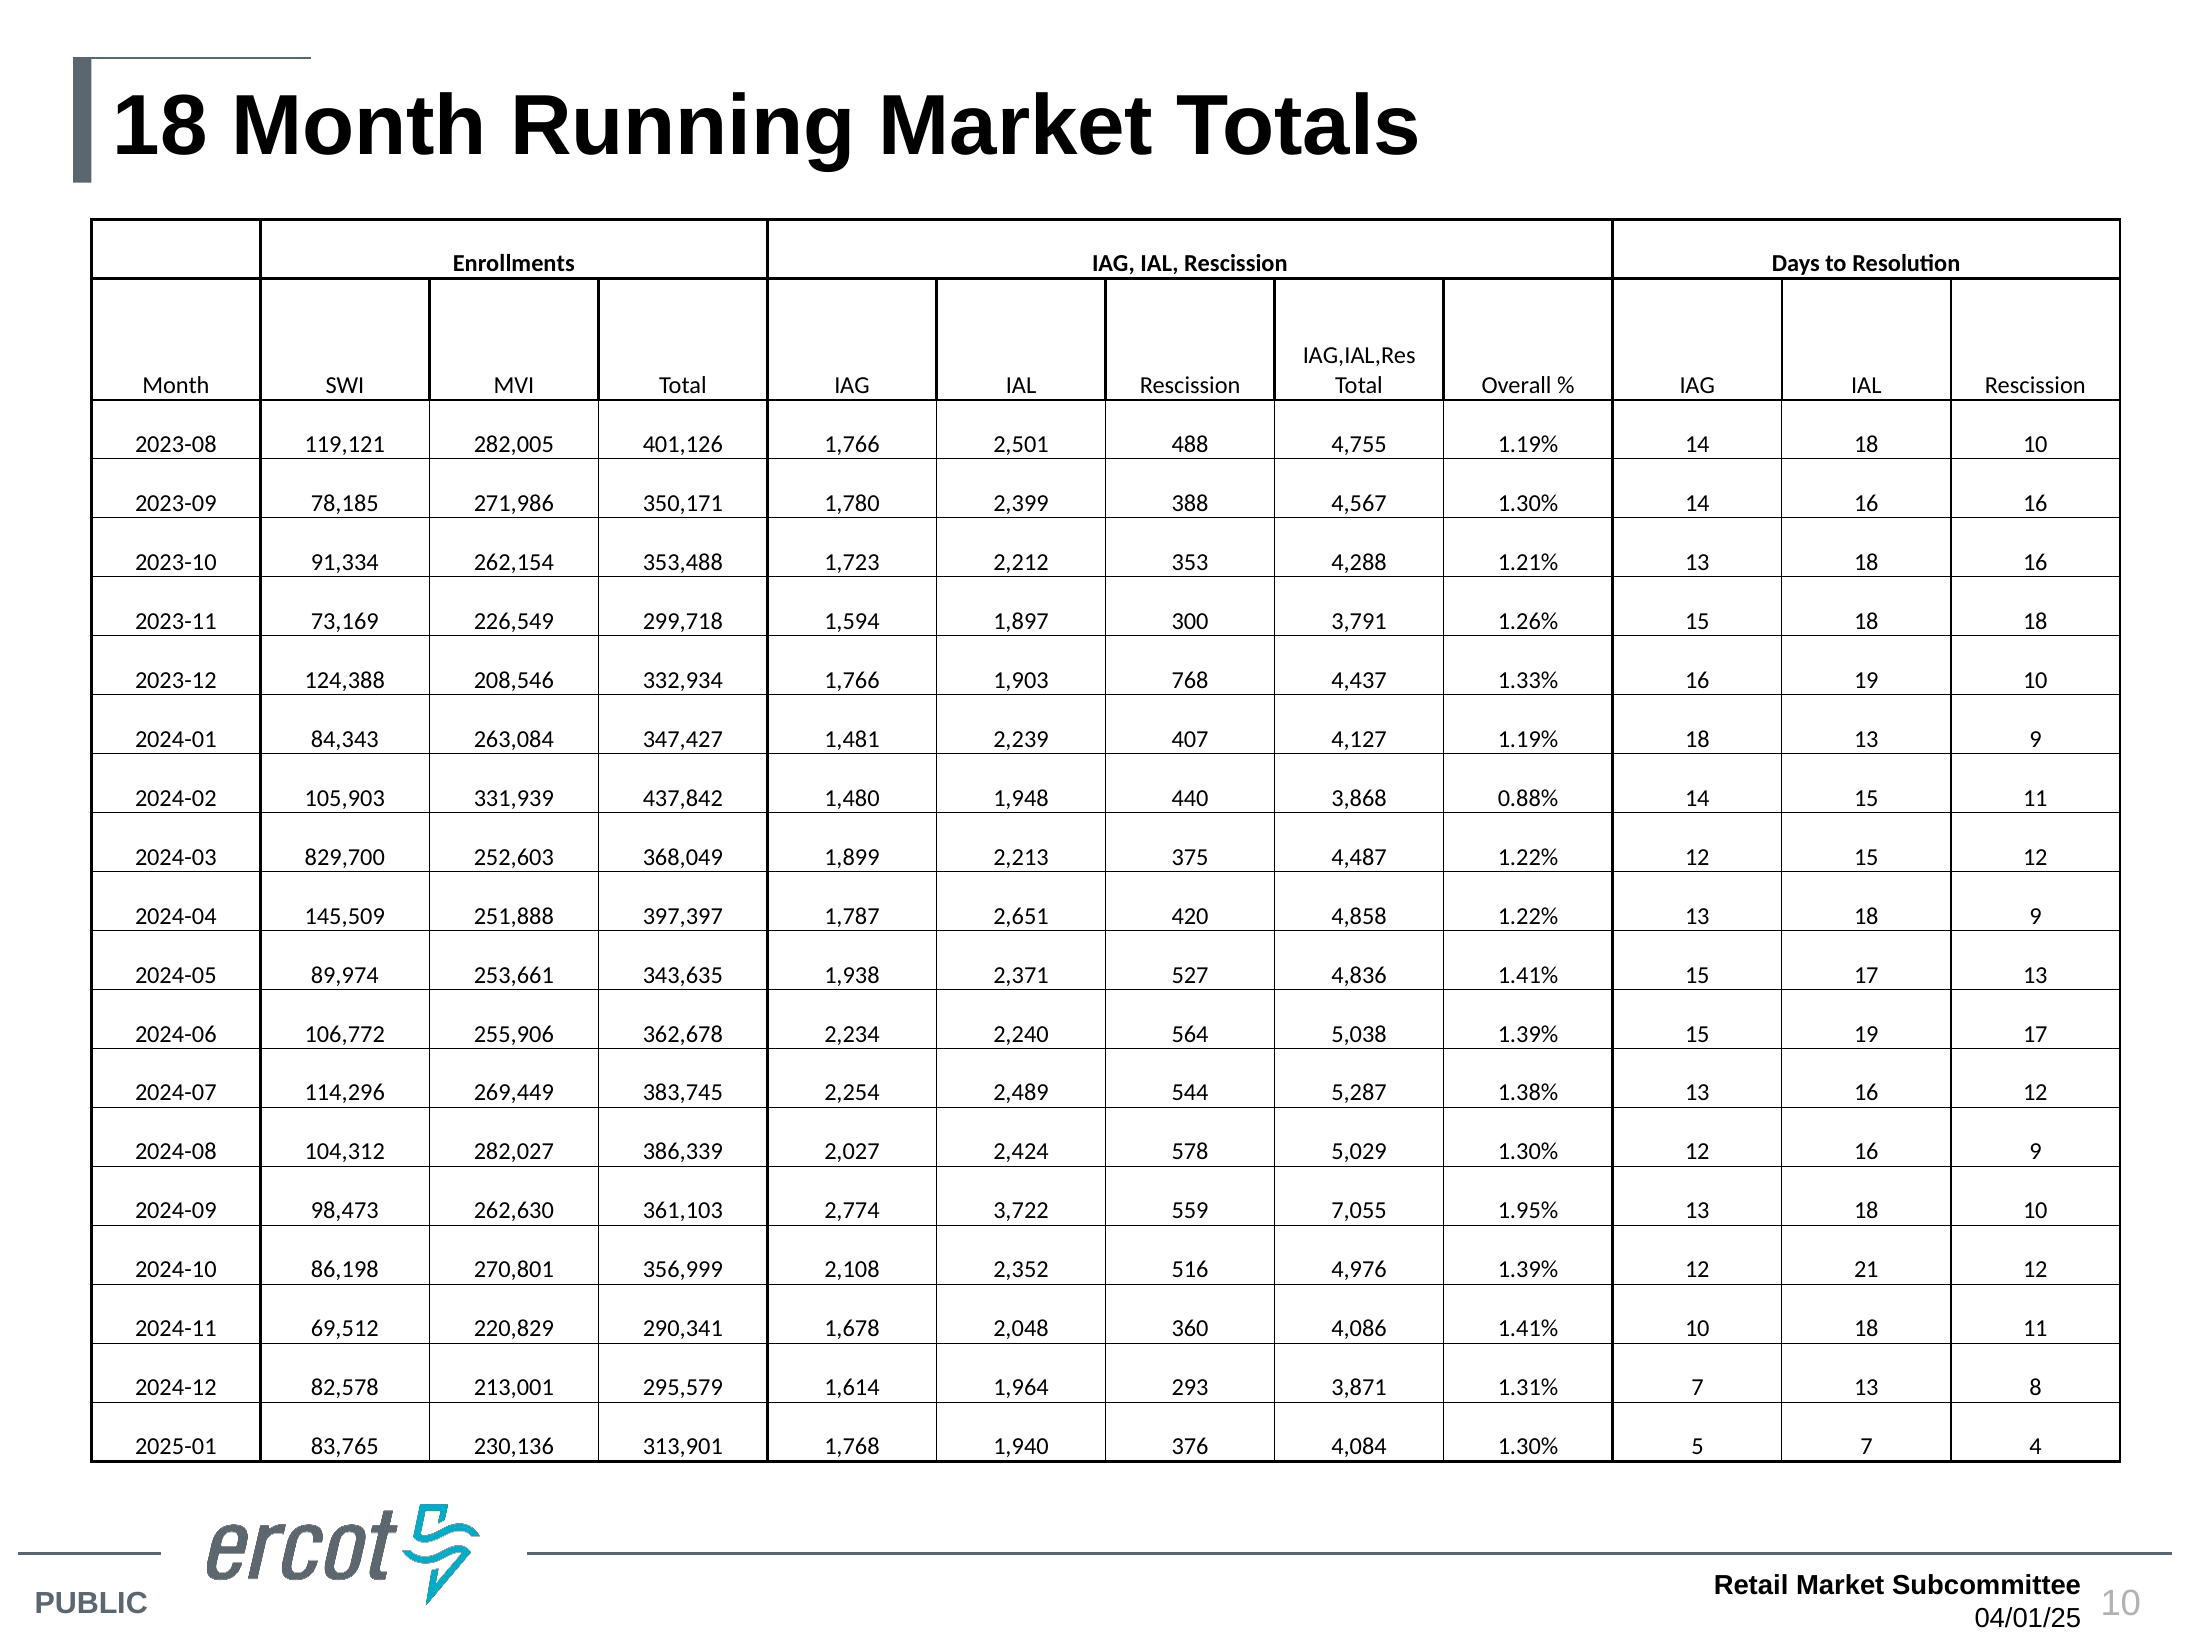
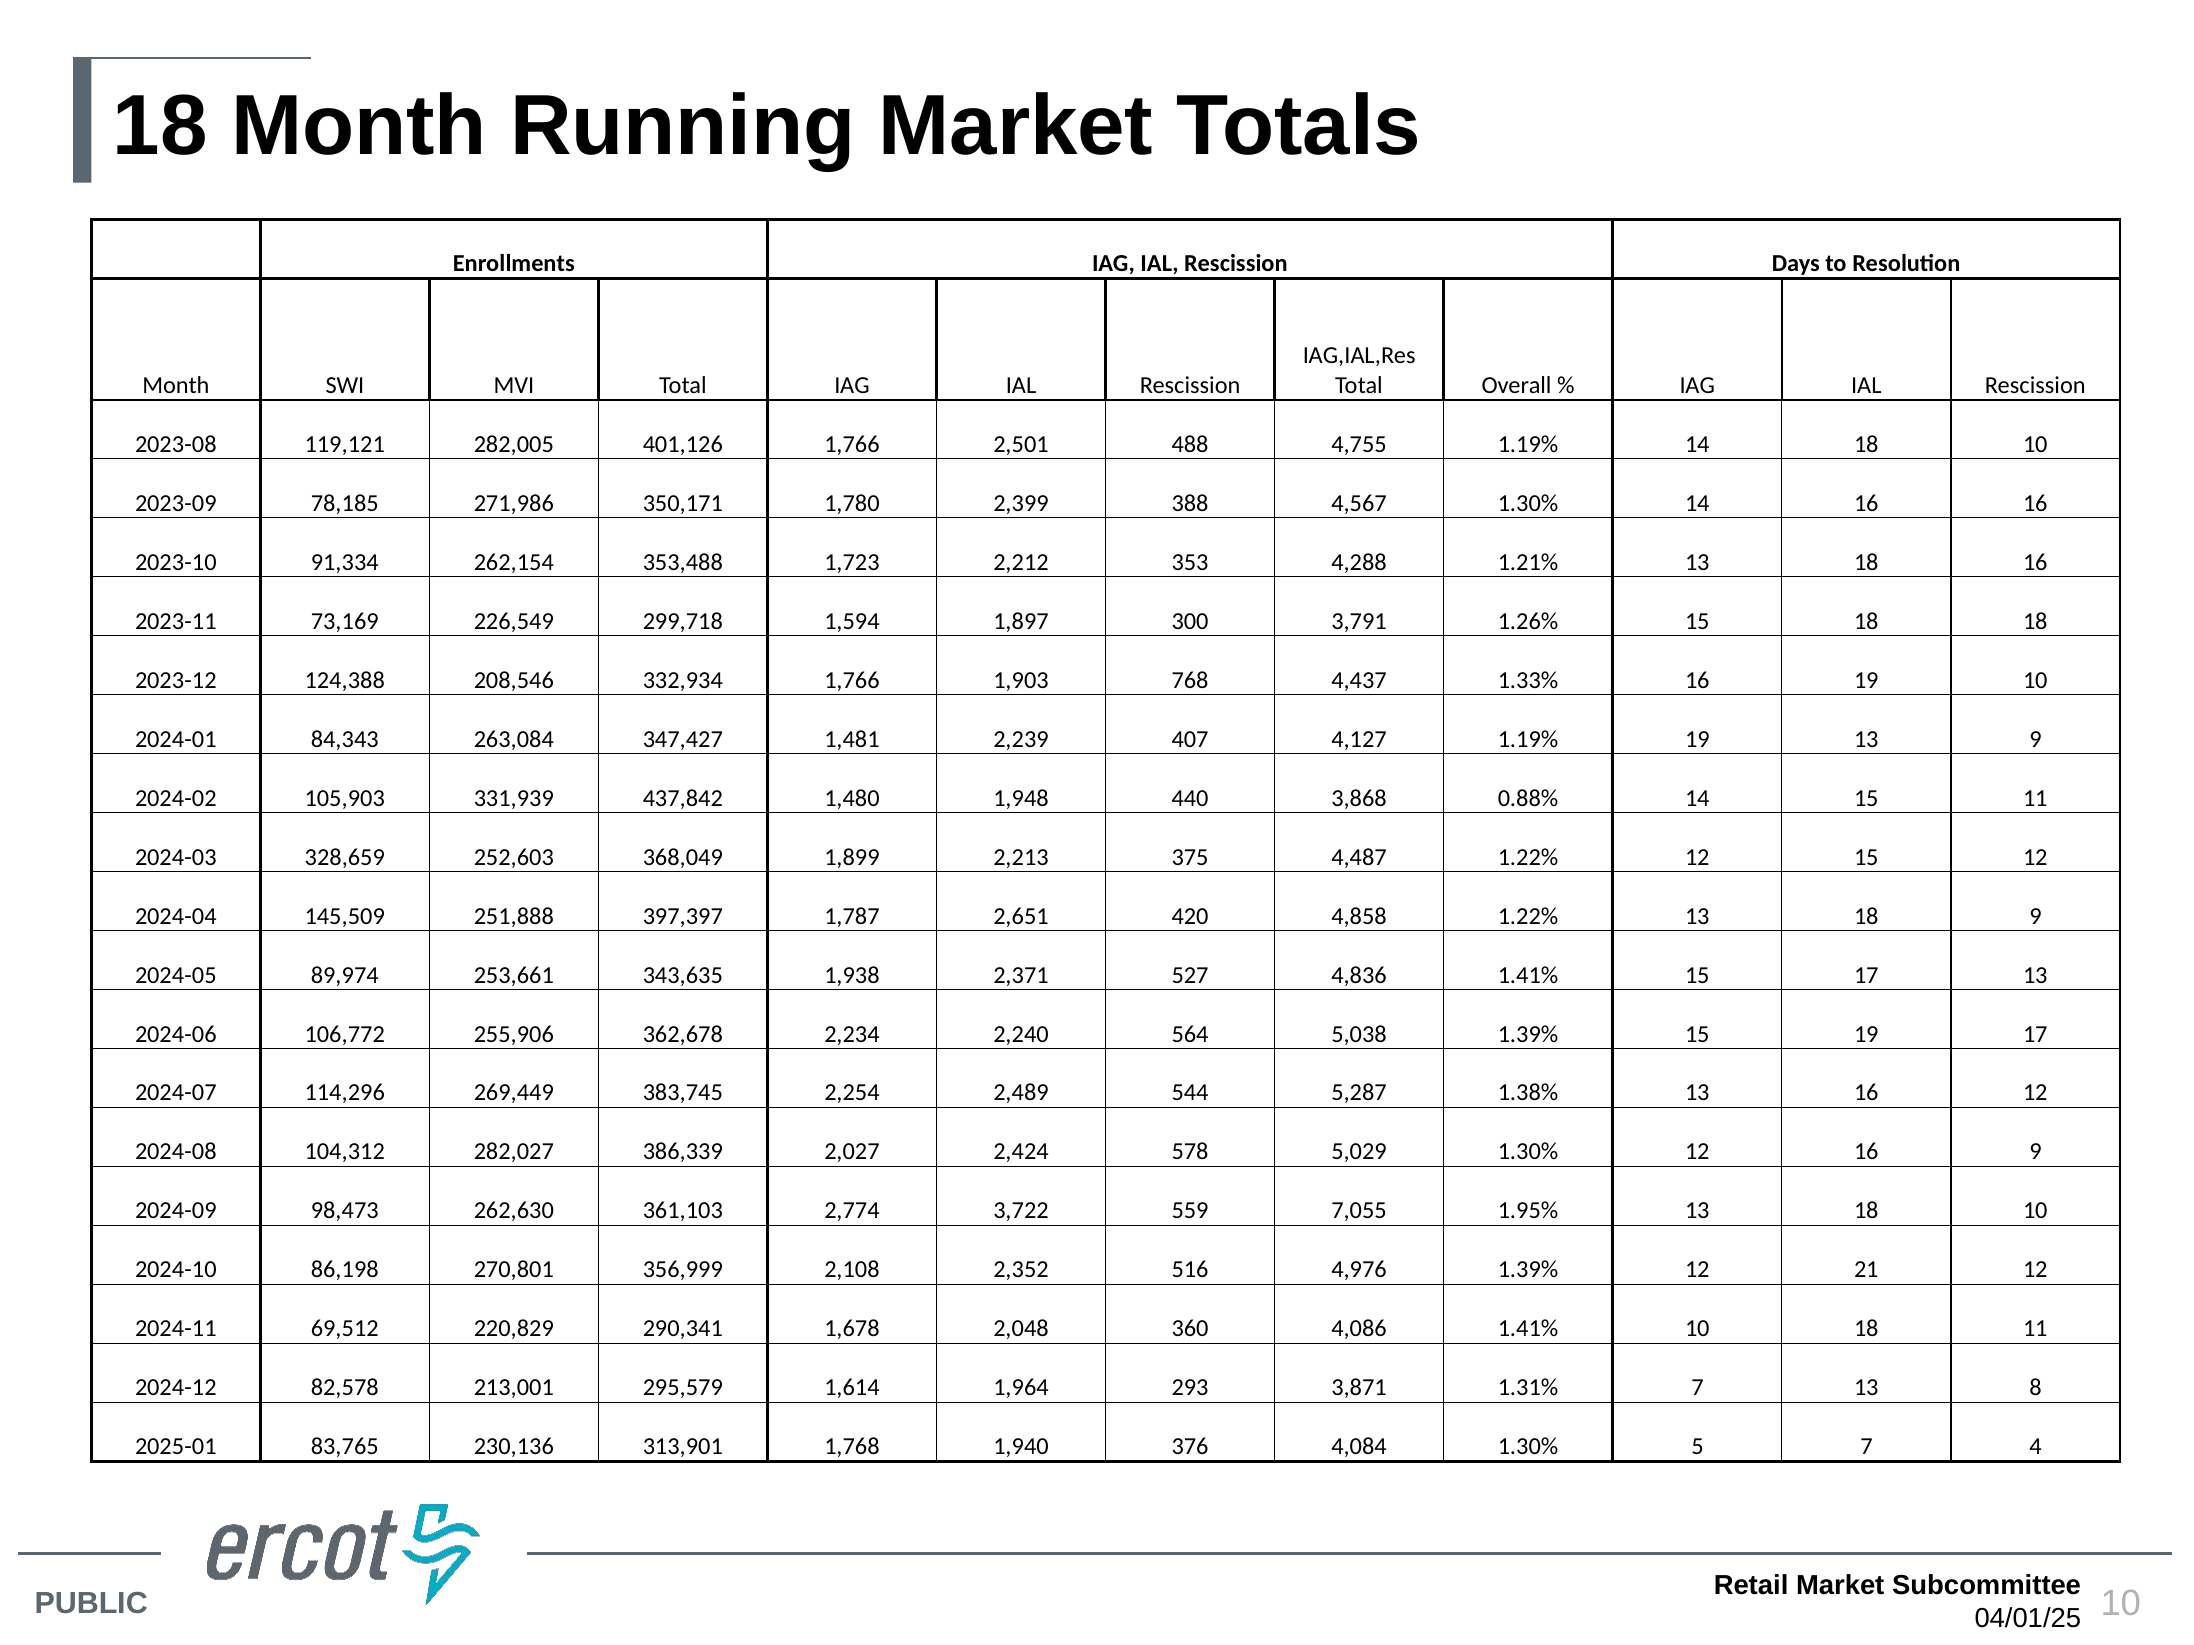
1.19% 18: 18 -> 19 (1697, 739)
829,700: 829,700 -> 328,659 (345, 857)
